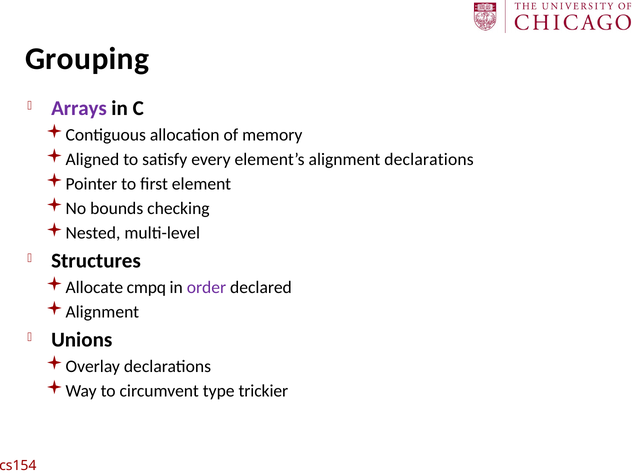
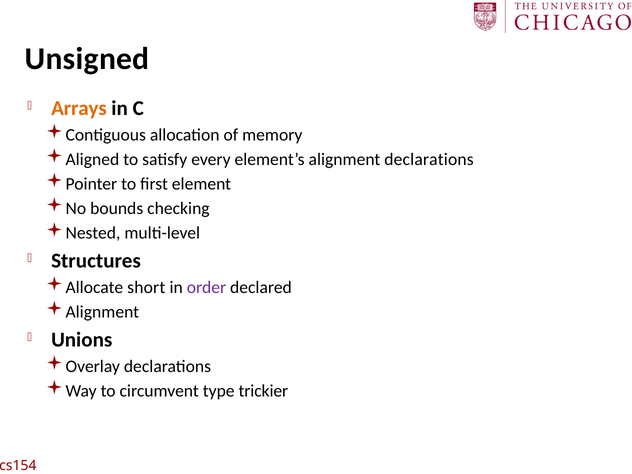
Grouping: Grouping -> Unsigned (87, 59)
Arrays colour: purple -> orange (79, 108)
cmpq: cmpq -> short (146, 287)
